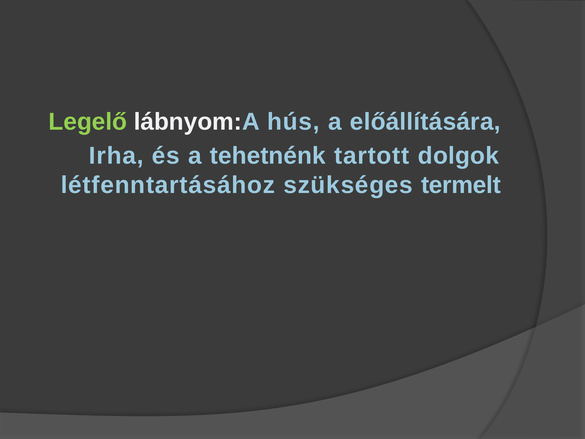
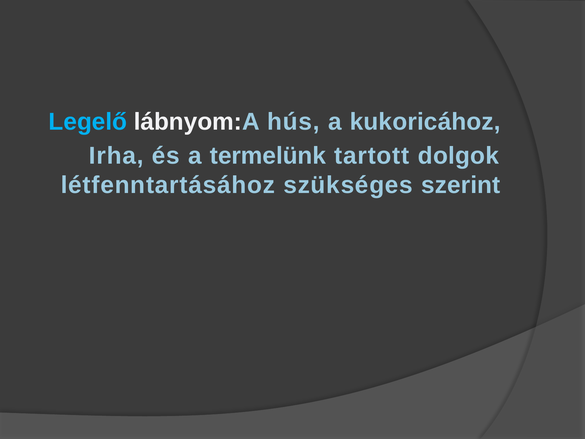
Legelő colour: light green -> light blue (88, 122)
előállítására: előállítására -> kukoricához (425, 122)
tehetnénk: tehetnénk -> termelünk (268, 156)
termelt: termelt -> szerint (461, 185)
